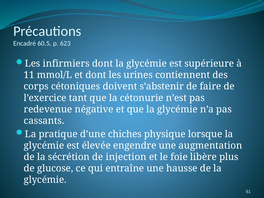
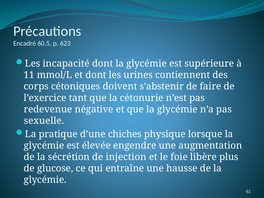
infirmiers: infirmiers -> incapacité (66, 64)
cassants: cassants -> sexuelle (44, 121)
